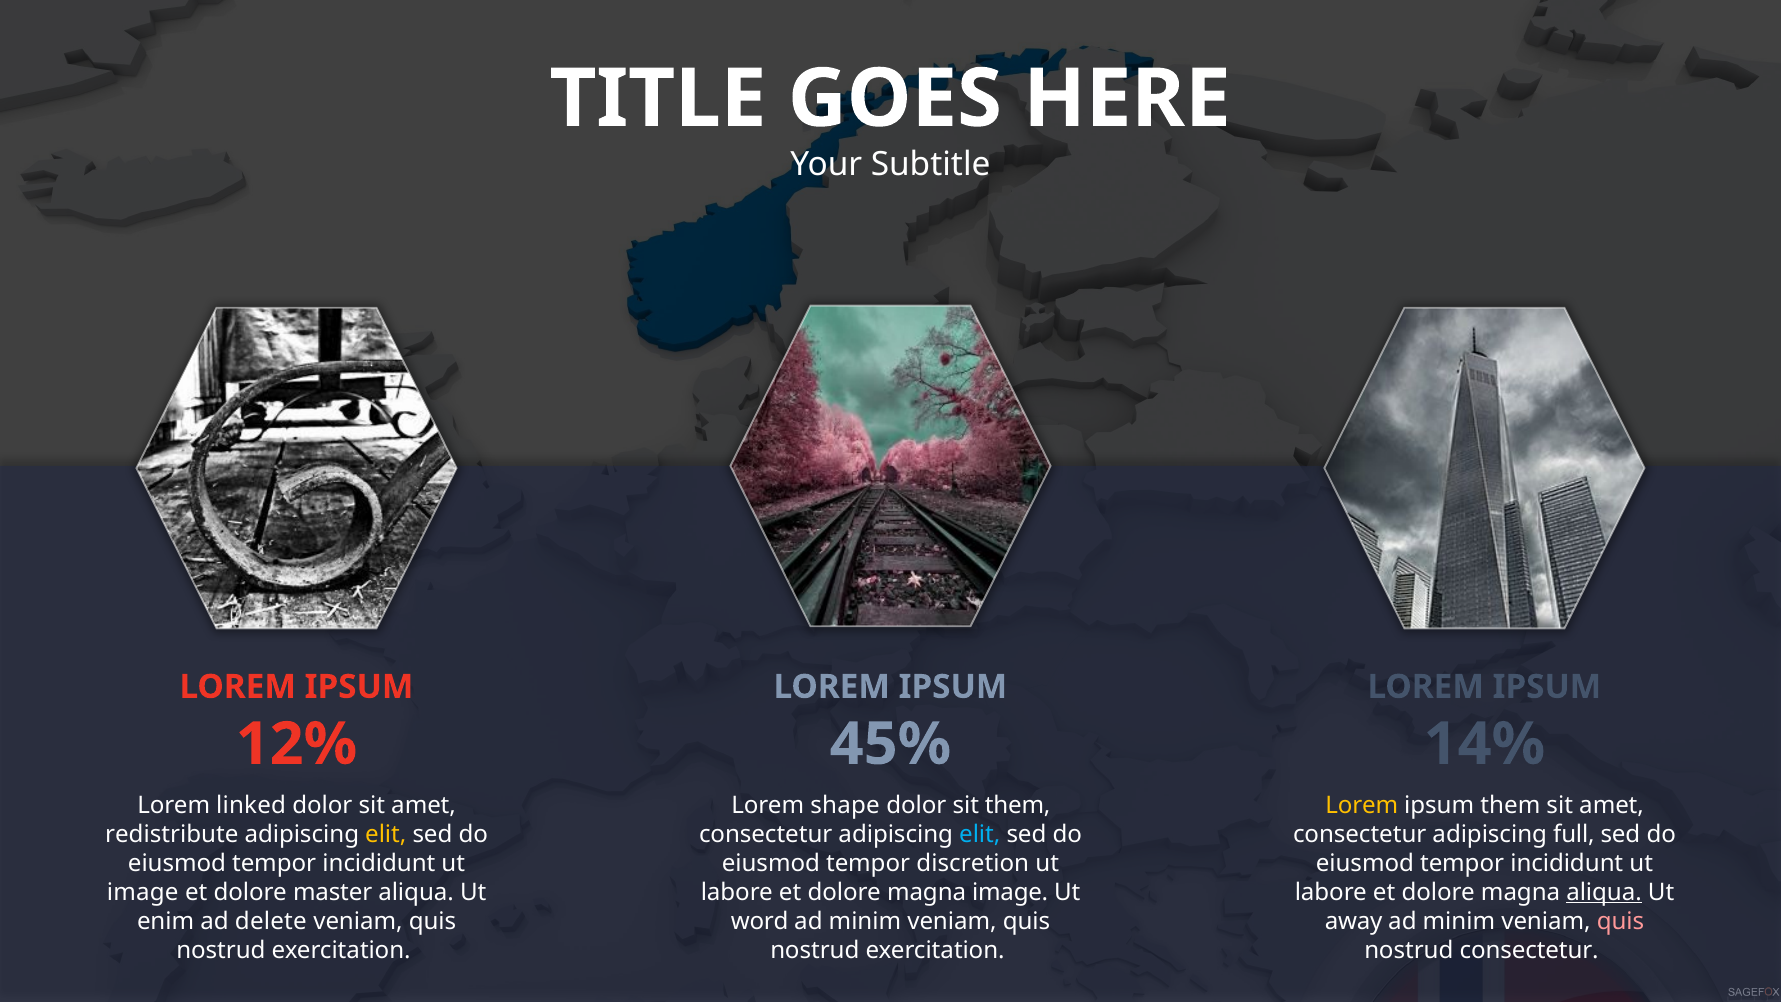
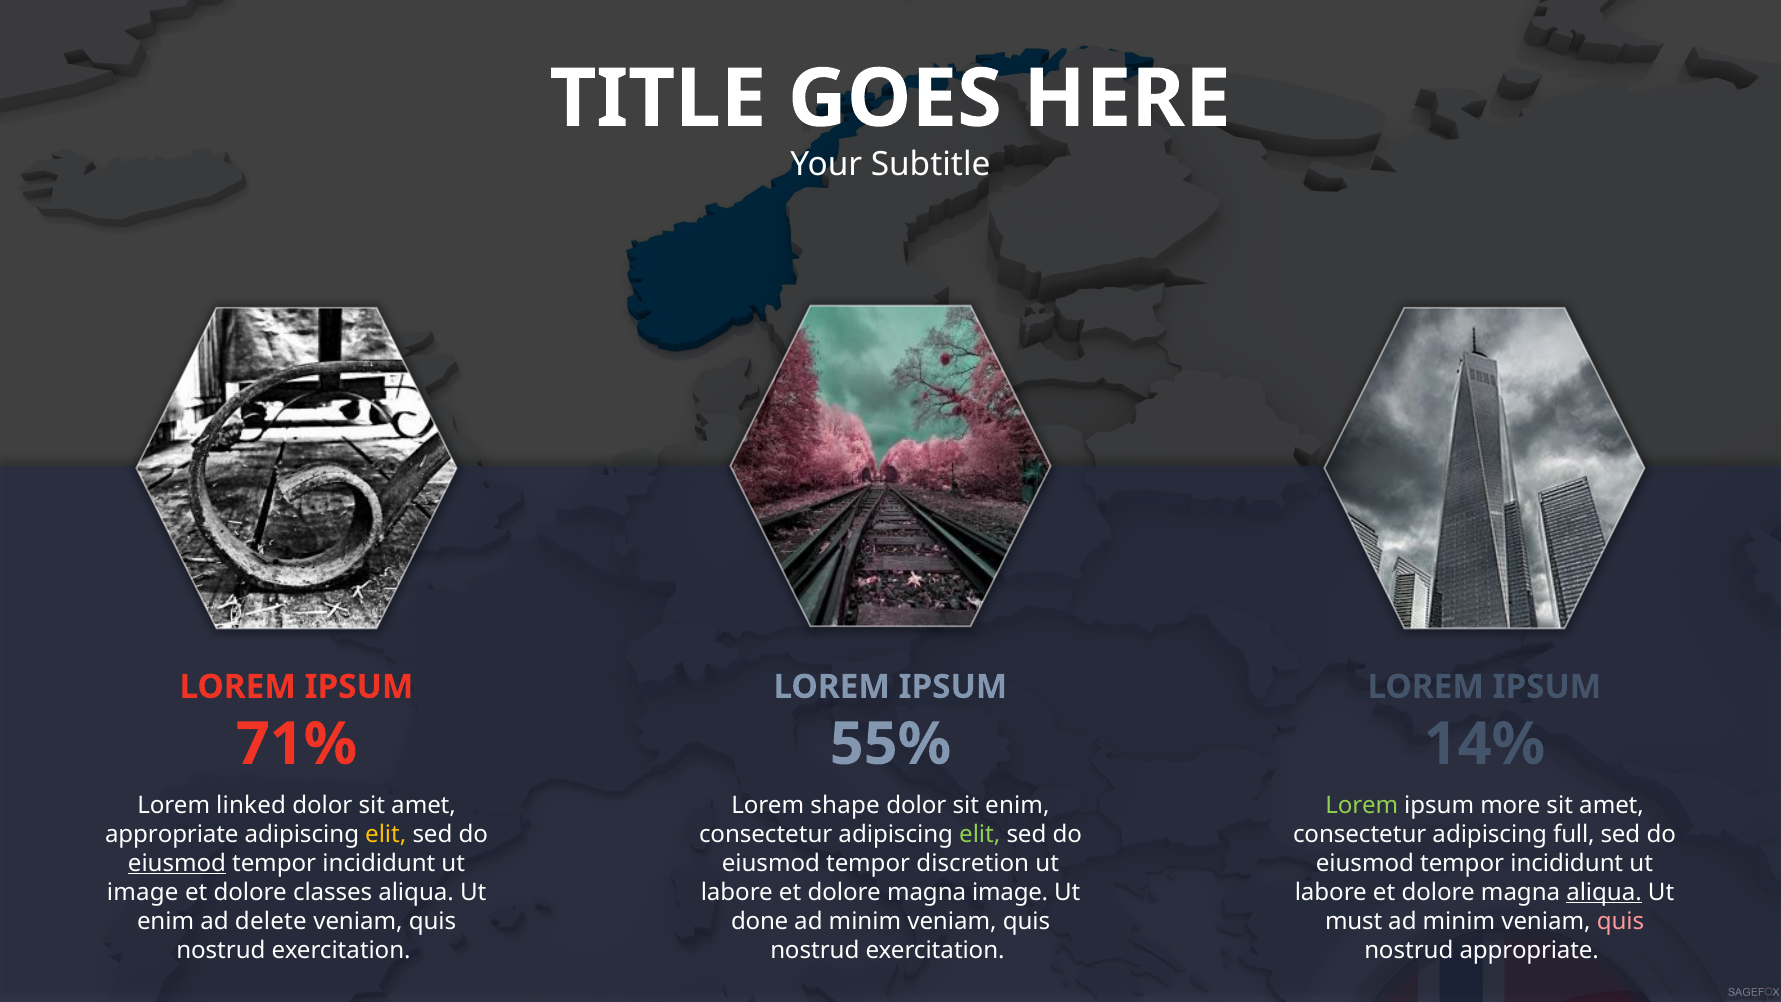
12%: 12% -> 71% (296, 744)
45%: 45% -> 55% (890, 744)
sit them: them -> enim (1017, 805)
Lorem colour: yellow -> light green (1362, 805)
ipsum them: them -> more (1510, 805)
redistribute: redistribute -> appropriate (172, 834)
elit colour: light blue -> light green (980, 834)
eiusmod underline: none -> present (177, 863)
master: master -> classes (333, 892)
word: word -> done (760, 921)
away: away -> must (1354, 921)
nostrud consectetur: consectetur -> appropriate (1529, 950)
